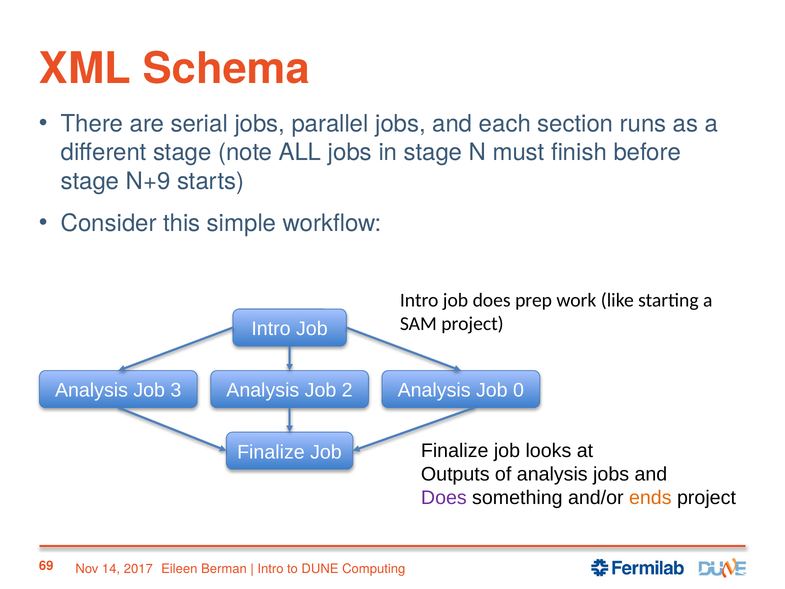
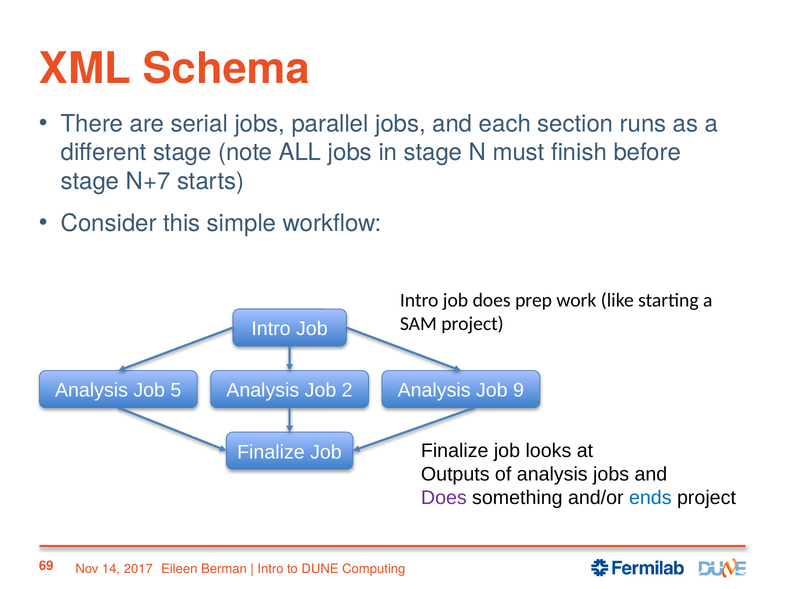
N+9: N+9 -> N+7 (148, 181)
3: 3 -> 5 (176, 390)
0: 0 -> 9 (519, 390)
ends colour: orange -> blue (650, 498)
